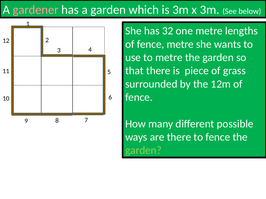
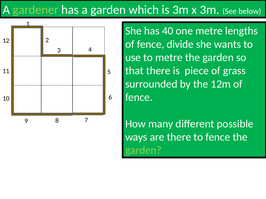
gardener colour: pink -> light green (36, 10)
32: 32 -> 40 (168, 31)
fence metre: metre -> divide (180, 44)
